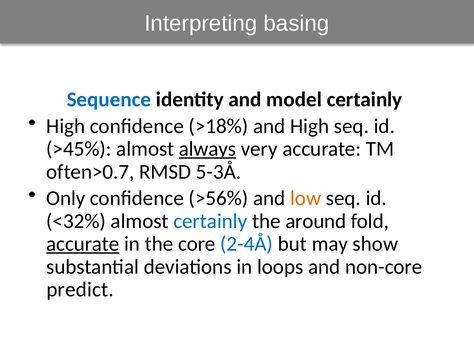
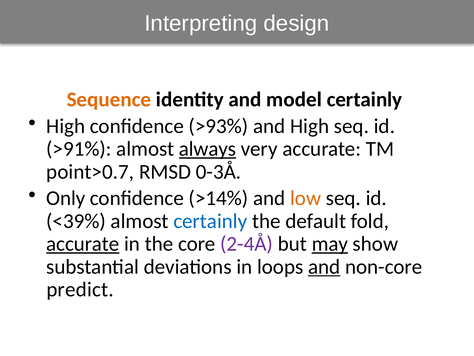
basing: basing -> design (296, 23)
Sequence colour: blue -> orange (109, 99)
>18%: >18% -> >93% (219, 126)
>45%: >45% -> >91% (79, 149)
often>0.7: often>0.7 -> point>0.7 (90, 172)
5-3Å: 5-3Å -> 0-3Å (219, 172)
>56%: >56% -> >14% (219, 198)
<32%: <32% -> <39% (76, 221)
around: around -> default (316, 221)
2-4Å colour: blue -> purple (247, 244)
may underline: none -> present (330, 244)
and underline: none -> present (324, 266)
